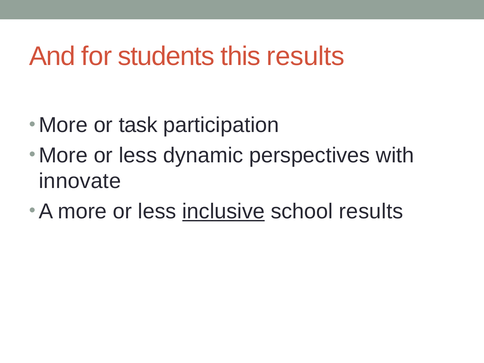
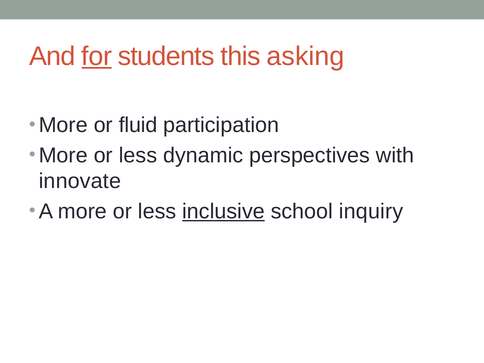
for underline: none -> present (97, 56)
this results: results -> asking (306, 56)
task: task -> fluid (138, 125)
school results: results -> inquiry (371, 211)
